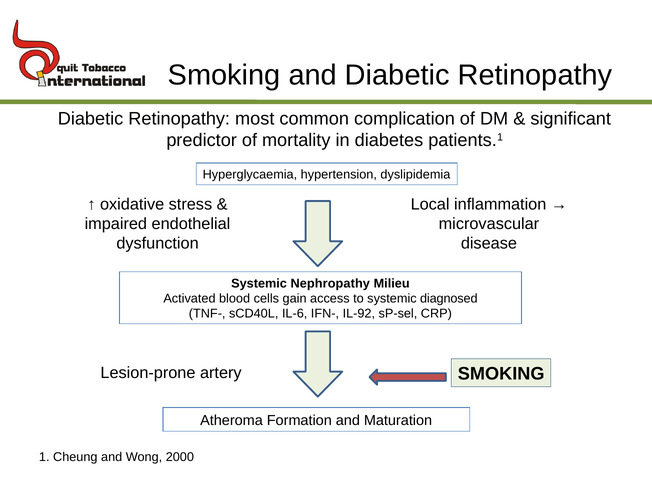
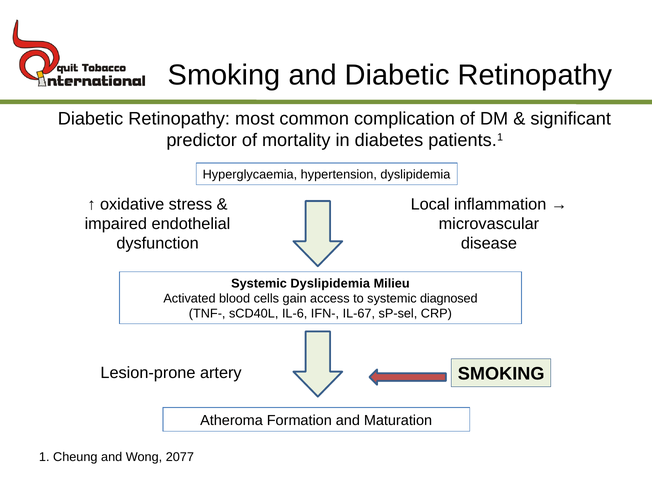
Systemic Nephropathy: Nephropathy -> Dyslipidemia (330, 283)
IL-92: IL-92 -> IL-67 (359, 314)
2000: 2000 -> 2077 (180, 457)
